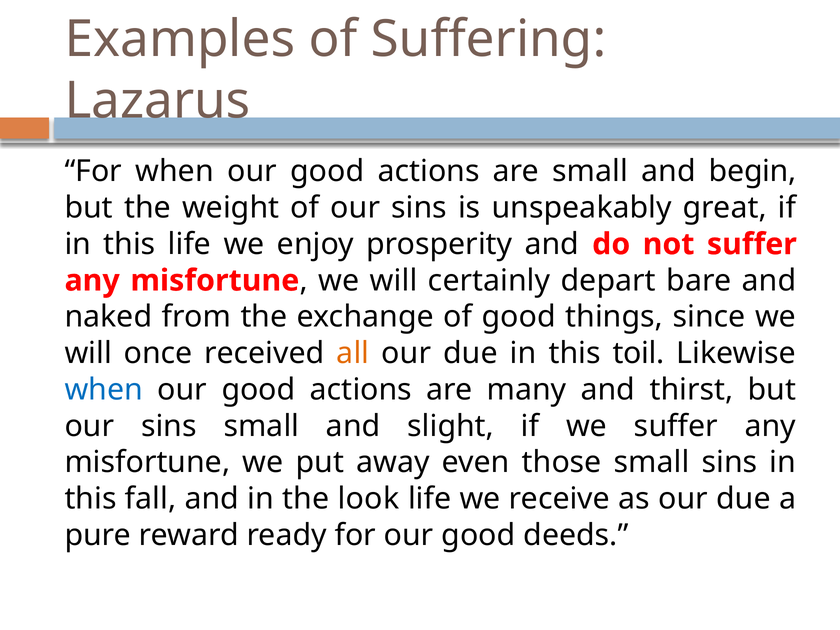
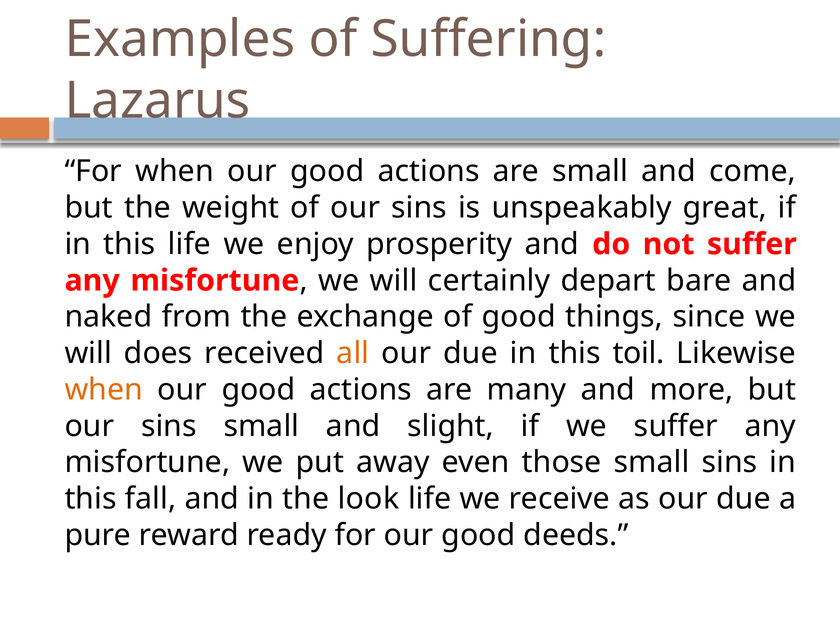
begin: begin -> come (753, 171)
once: once -> does (158, 353)
when colour: blue -> orange (104, 390)
thirst: thirst -> more (692, 390)
